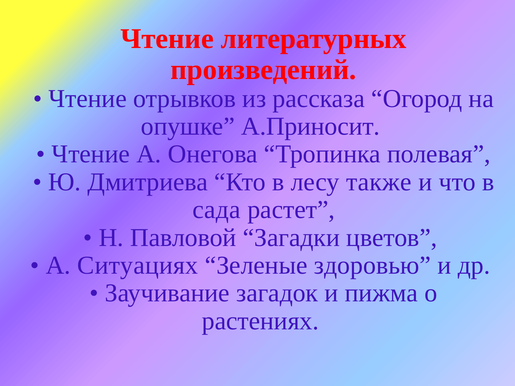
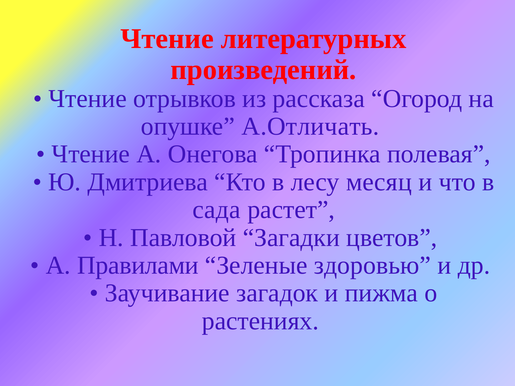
А.Приносит: А.Приносит -> А.Отличать (310, 126)
также: также -> месяц (379, 182)
Ситуациях: Ситуациях -> Правилами (138, 266)
